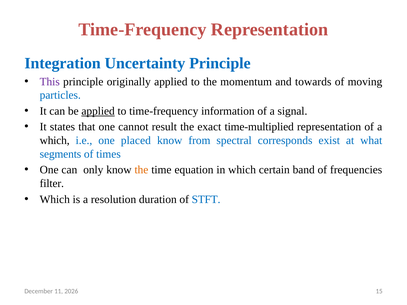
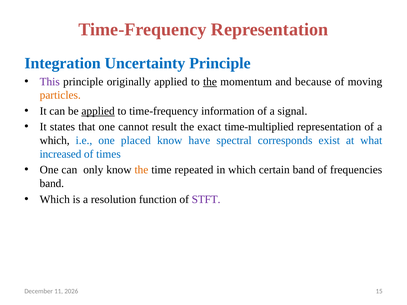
the underline: none -> present (210, 82)
towards: towards -> because (313, 82)
particles colour: blue -> orange (60, 95)
from: from -> have (199, 141)
segments: segments -> increased (60, 154)
equation: equation -> repeated (194, 170)
filter: filter -> band (52, 184)
duration: duration -> function (158, 199)
STFT colour: blue -> purple (206, 199)
